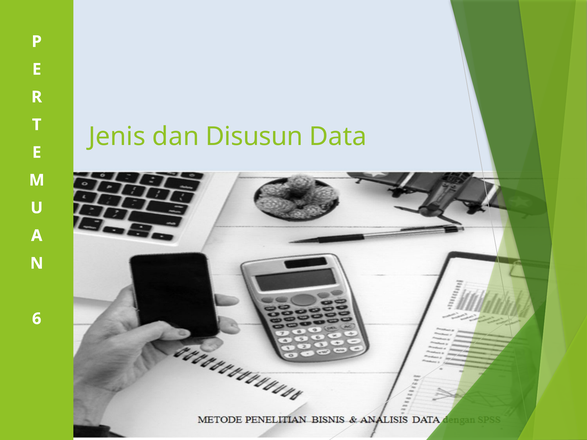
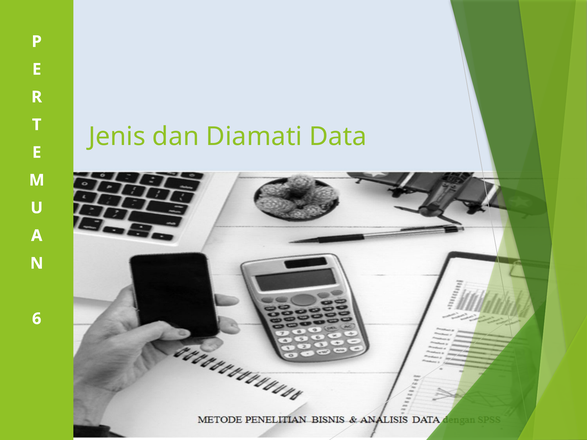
Disusun: Disusun -> Diamati (254, 137)
